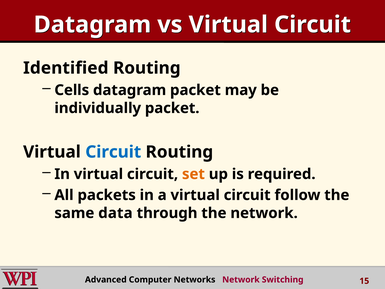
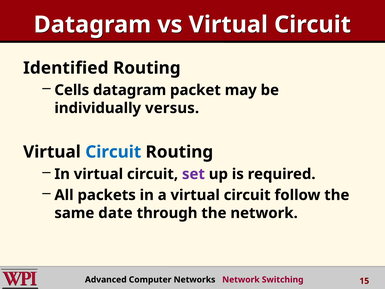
individually packet: packet -> versus (172, 108)
set colour: orange -> purple (193, 174)
data: data -> date (115, 213)
